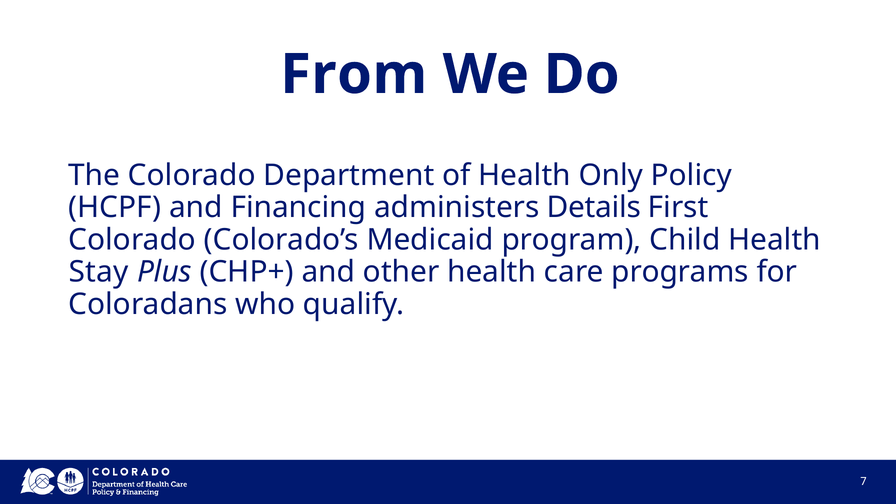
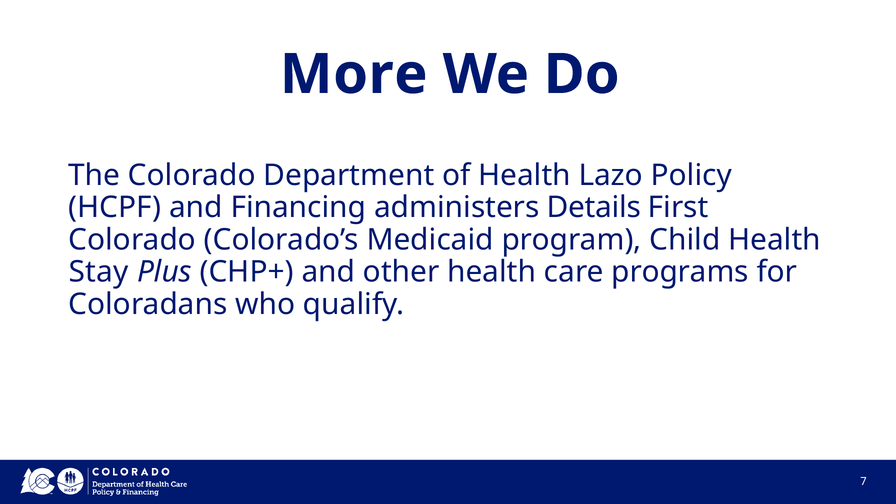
From: From -> More (354, 75)
Only: Only -> Lazo (611, 175)
